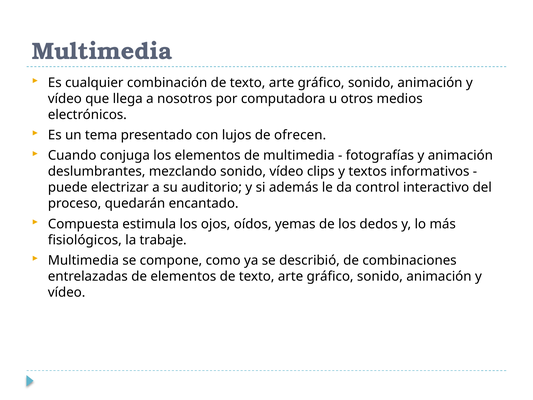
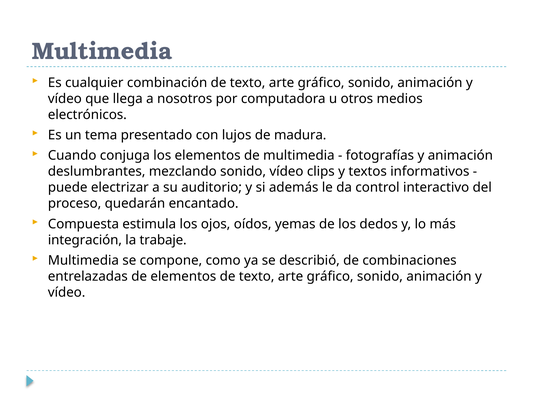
ofrecen: ofrecen -> madura (300, 135)
fisiológicos: fisiológicos -> integración (85, 240)
